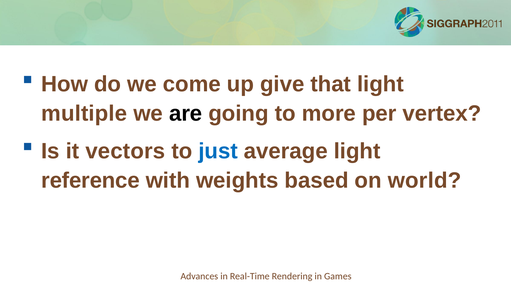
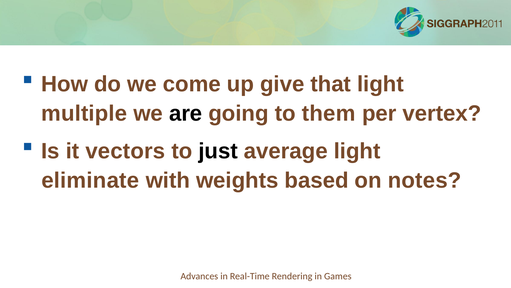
more: more -> them (329, 113)
just colour: blue -> black (218, 151)
reference: reference -> eliminate (90, 180)
world: world -> notes (425, 180)
